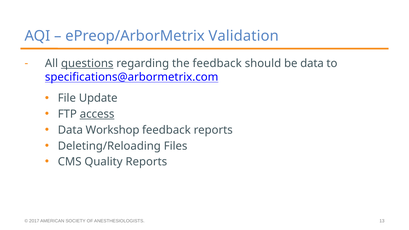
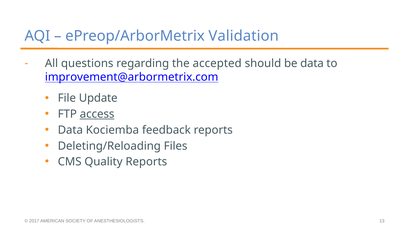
questions underline: present -> none (87, 63)
the feedback: feedback -> accepted (217, 63)
specifications@arbormetrix.com: specifications@arbormetrix.com -> improvement@arbormetrix.com (132, 77)
Workshop: Workshop -> Kociemba (112, 130)
